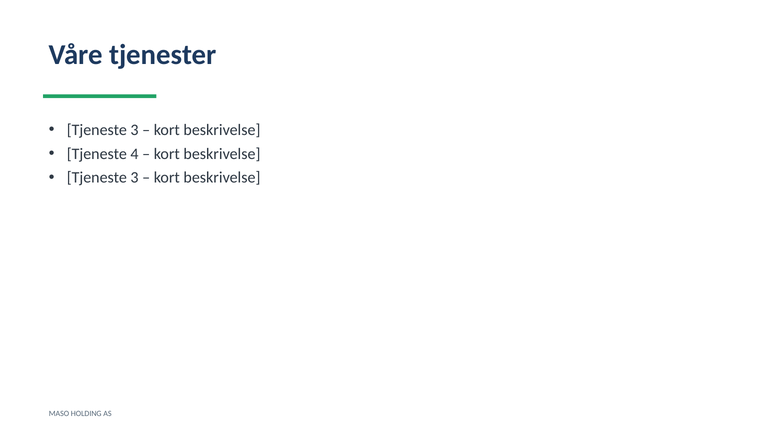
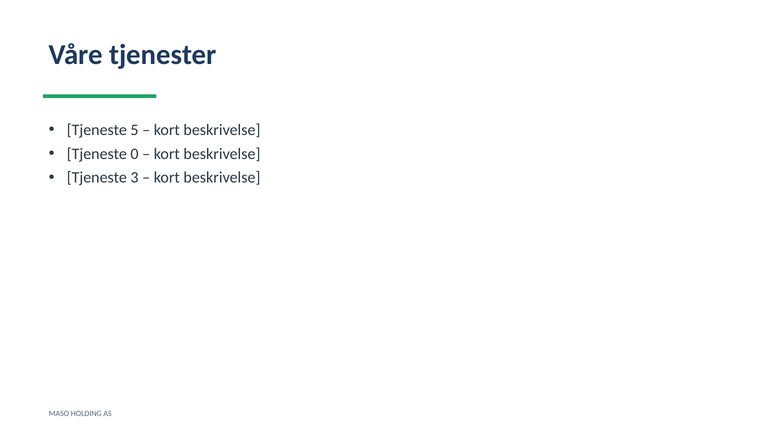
3: 3 -> 5 (134, 130)
4: 4 -> 0 (134, 154)
